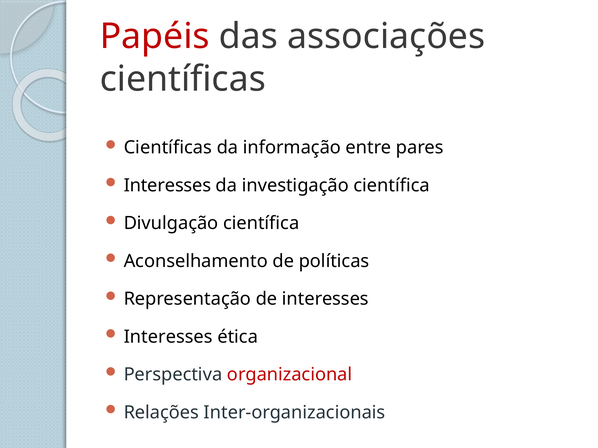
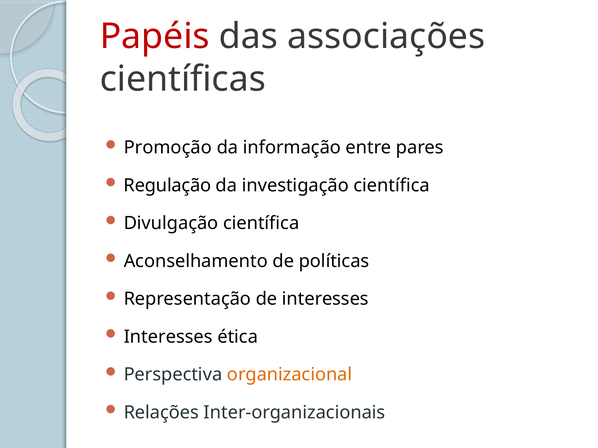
Científicas: Científicas -> Promoção (168, 148)
Interesses: Interesses -> Regulação (167, 186)
organizacional colour: red -> orange (290, 375)
